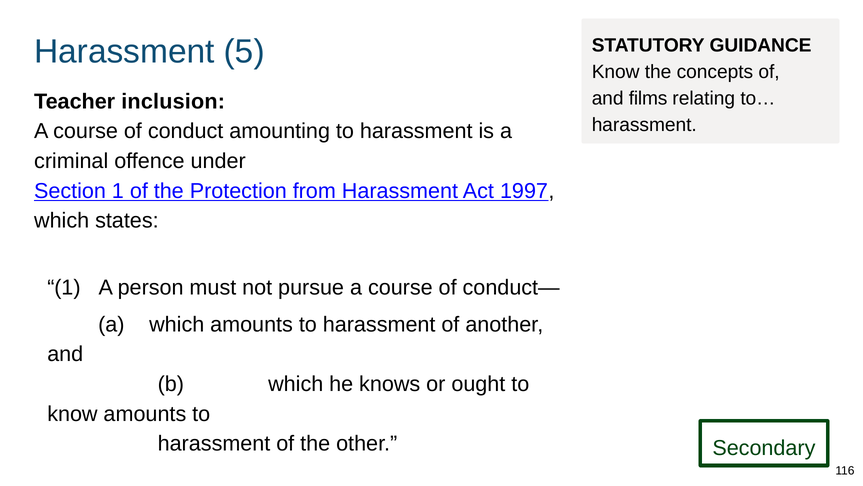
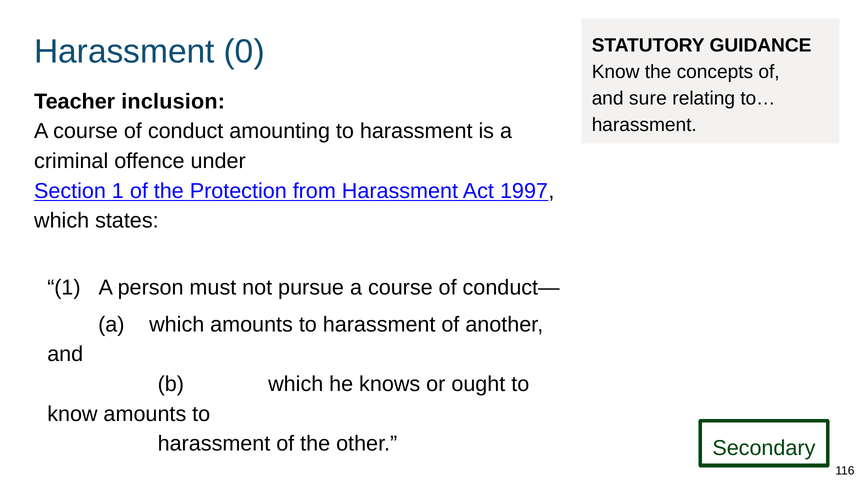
5: 5 -> 0 (244, 52)
films: films -> sure (648, 98)
